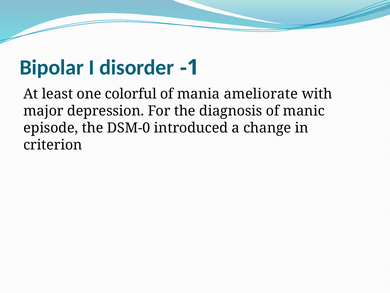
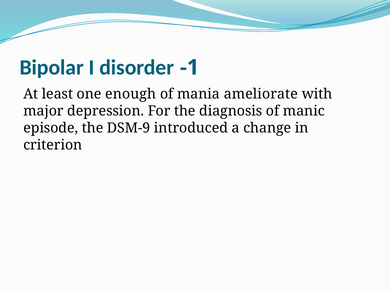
colorful: colorful -> enough (131, 94)
DSM-0: DSM-0 -> DSM-9 (129, 128)
